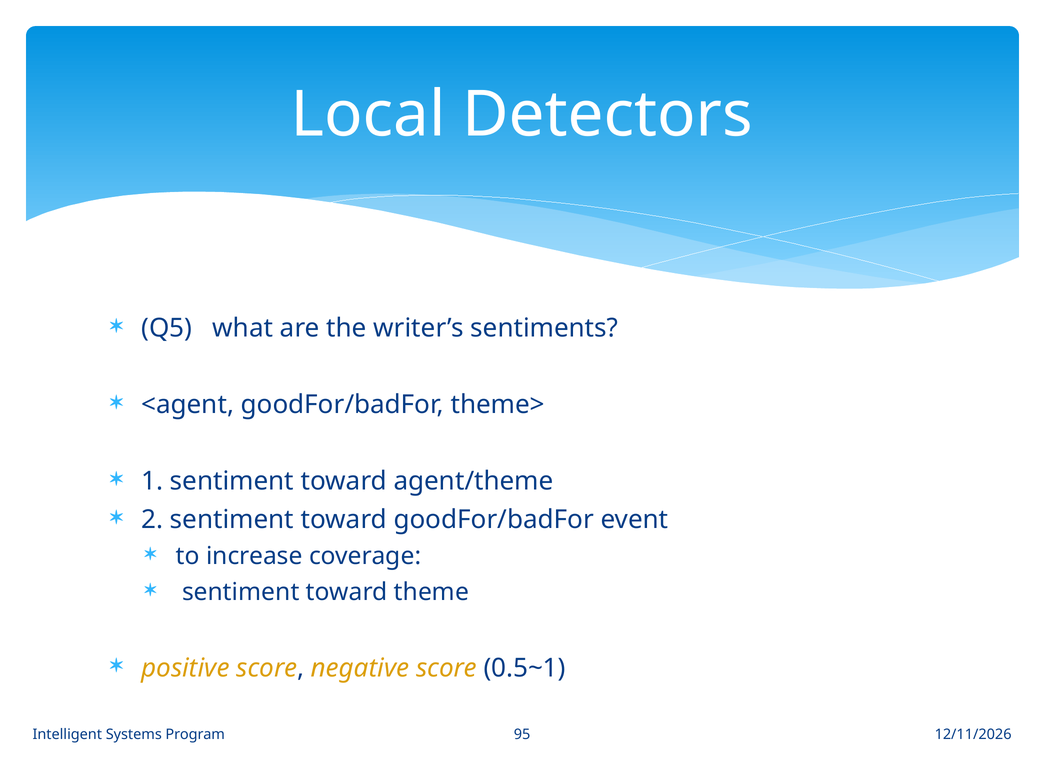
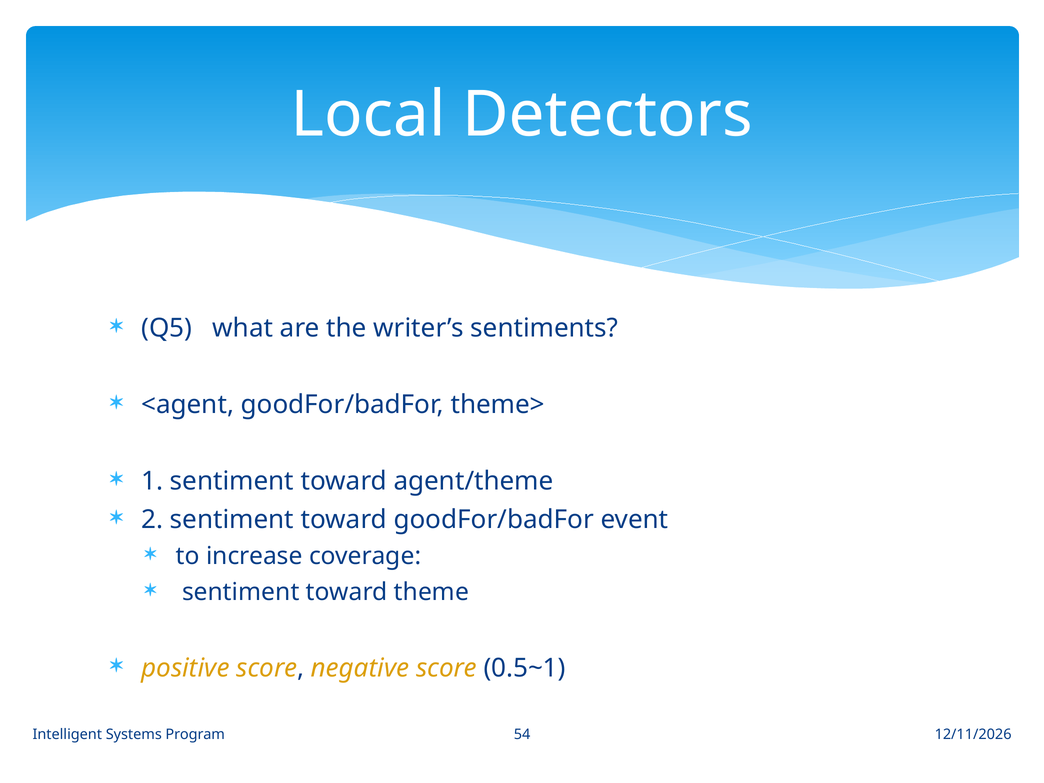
95: 95 -> 54 (522, 734)
